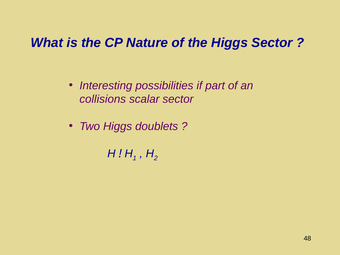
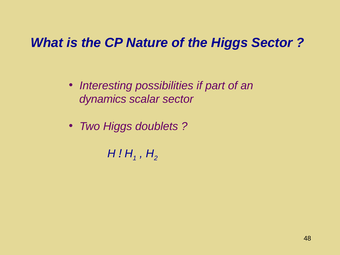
collisions: collisions -> dynamics (103, 99)
